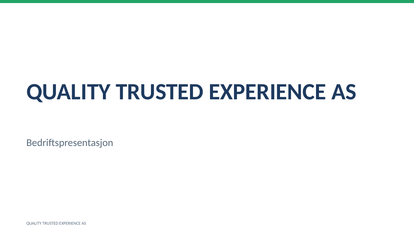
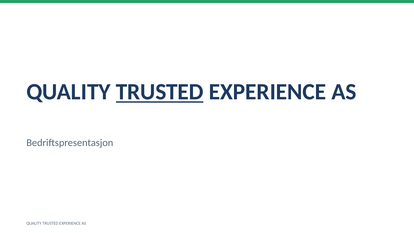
TRUSTED underline: none -> present (160, 92)
